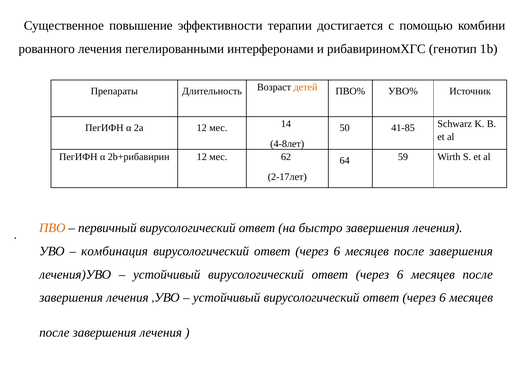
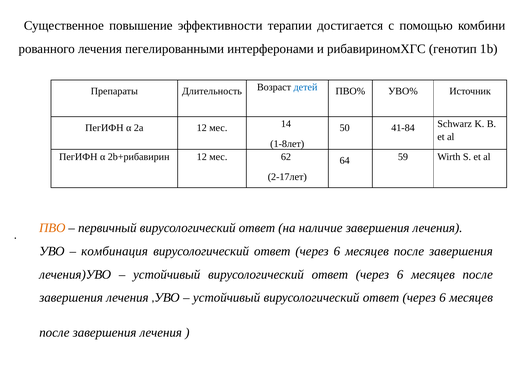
детей colour: orange -> blue (306, 87)
41-85: 41-85 -> 41-84 (403, 128)
4-8лет: 4-8лет -> 1-8лет (287, 144)
быстро: быстро -> наличие (321, 228)
